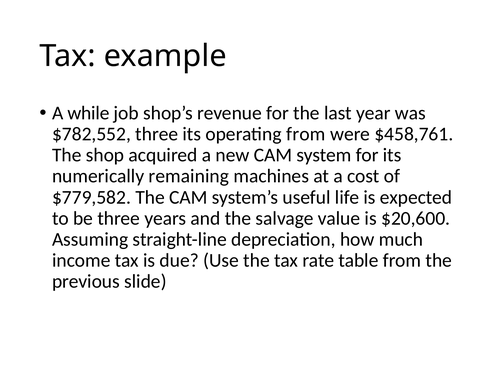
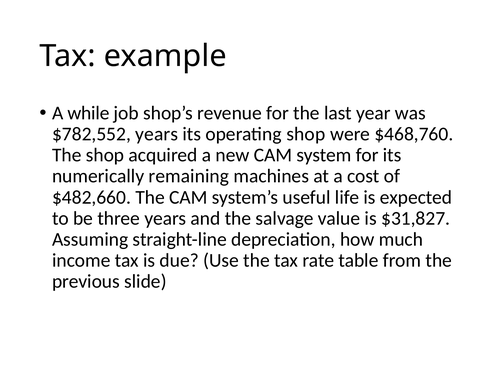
$782,552 three: three -> years (157, 134)
operating from: from -> shop (306, 134)
$458,761: $458,761 -> $468,760 (414, 134)
$779,582: $779,582 -> $482,660 (92, 198)
$20,600: $20,600 -> $31,827 (416, 219)
